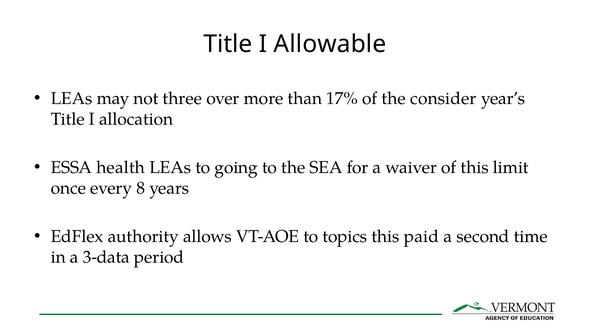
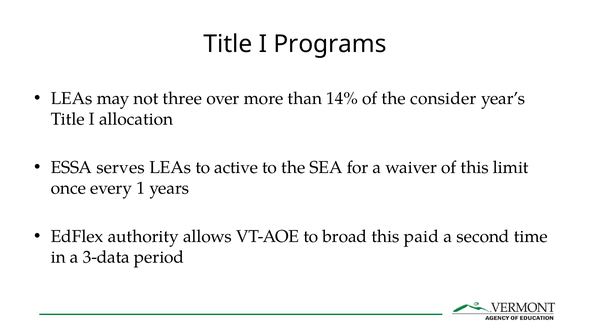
Allowable: Allowable -> Programs (330, 44)
17%: 17% -> 14% (342, 99)
health: health -> serves (121, 167)
going: going -> active (236, 167)
8: 8 -> 1 (141, 188)
topics: topics -> broad (345, 236)
